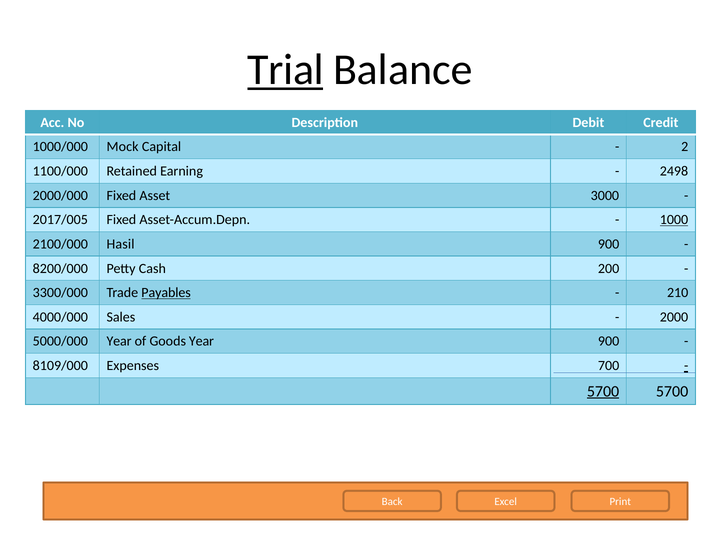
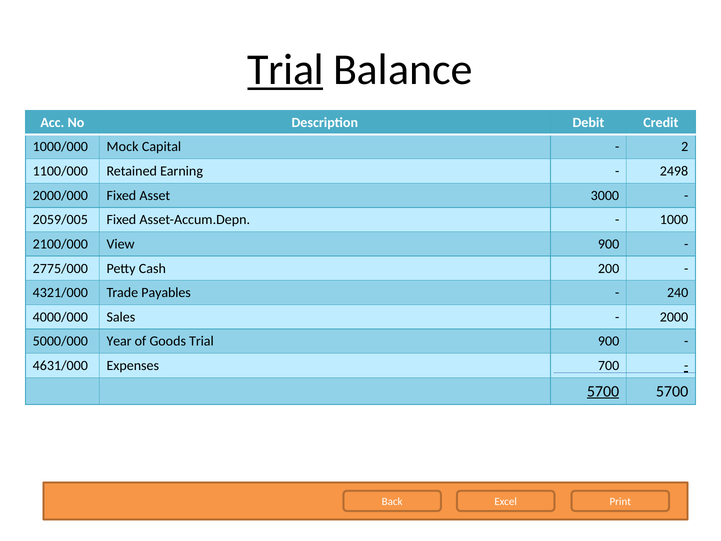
2017/005: 2017/005 -> 2059/005 (60, 220)
1000 underline: present -> none (674, 220)
Hasil: Hasil -> View (121, 244)
8200/000: 8200/000 -> 2775/000 (60, 268)
3300/000: 3300/000 -> 4321/000 (60, 293)
Payables underline: present -> none (166, 293)
210: 210 -> 240 (678, 293)
Goods Year: Year -> Trial (201, 341)
8109/000: 8109/000 -> 4631/000 (60, 365)
